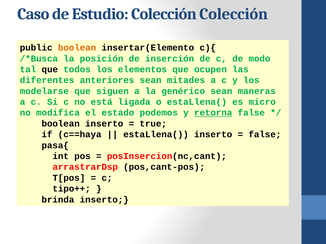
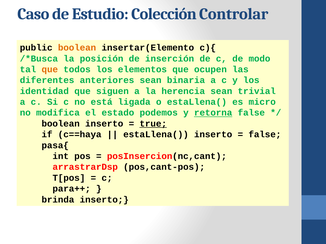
Colección Colección: Colección -> Controlar (234, 14)
que colour: black -> orange (50, 70)
mitades: mitades -> binaria (186, 80)
modelarse: modelarse -> identidad (44, 91)
genérico: genérico -> herencia (183, 91)
maneras: maneras -> trivial (257, 91)
true underline: none -> present (153, 124)
tipo++: tipo++ -> para++ (72, 189)
